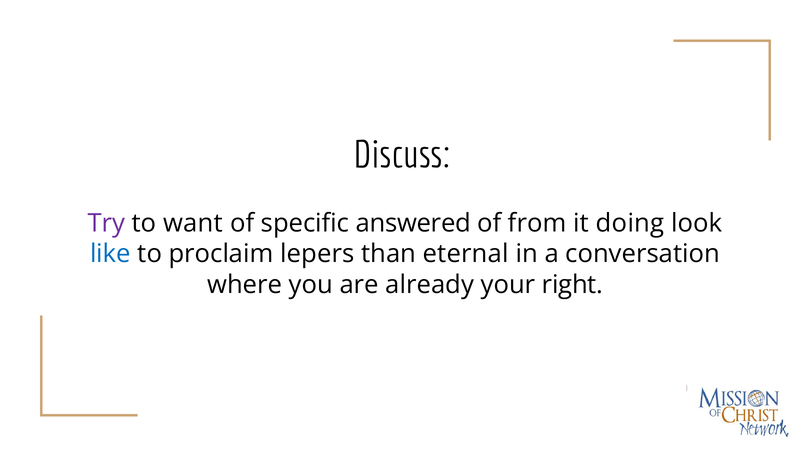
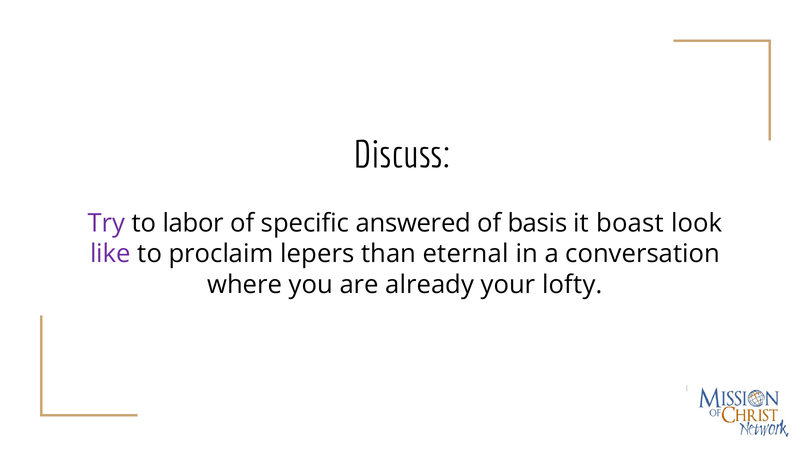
want: want -> labor (193, 223)
from: from -> basis (537, 223)
doing: doing -> boast (630, 223)
like colour: blue -> purple (110, 254)
right: right -> lofty (572, 285)
